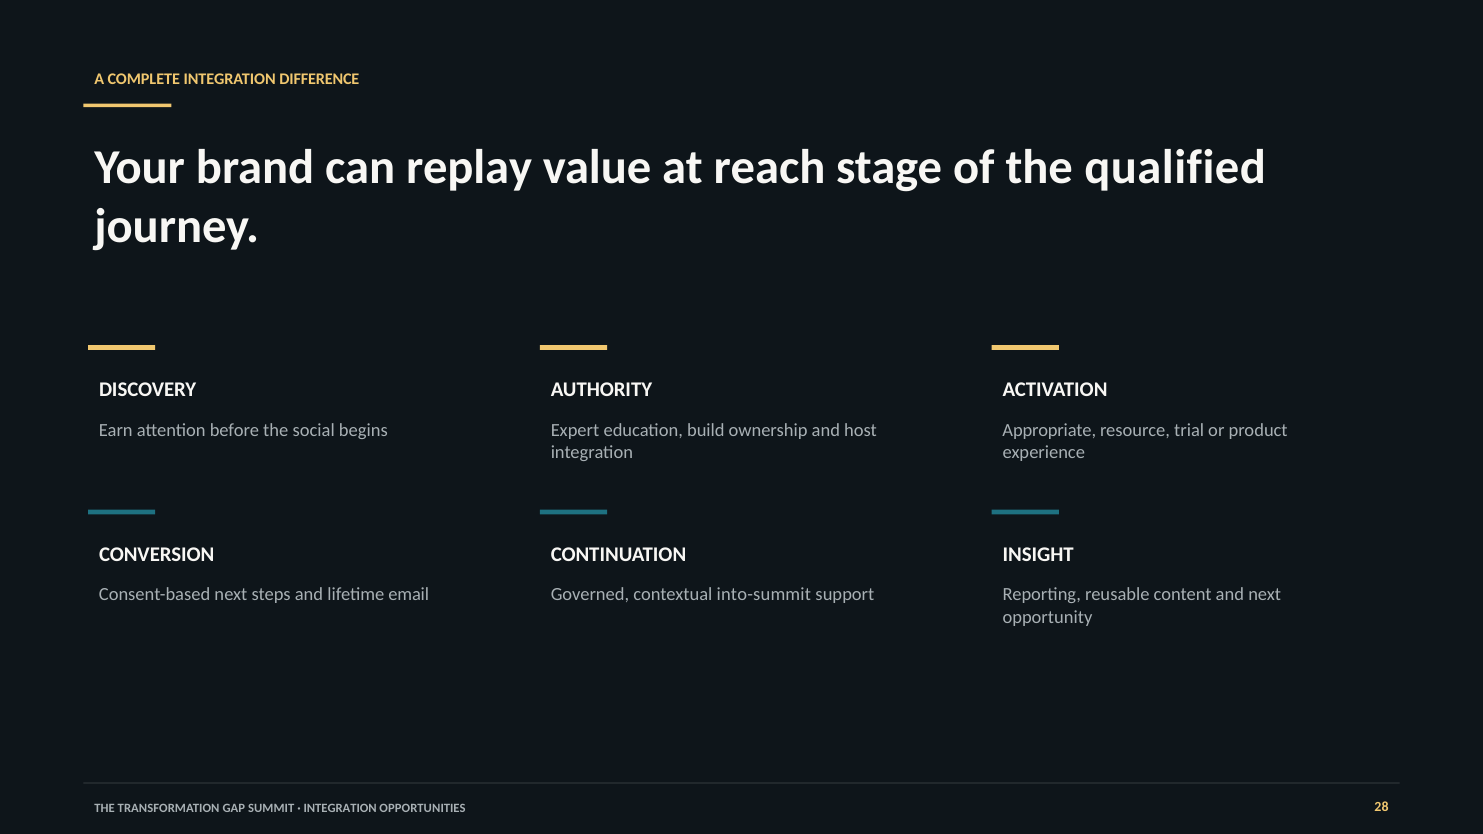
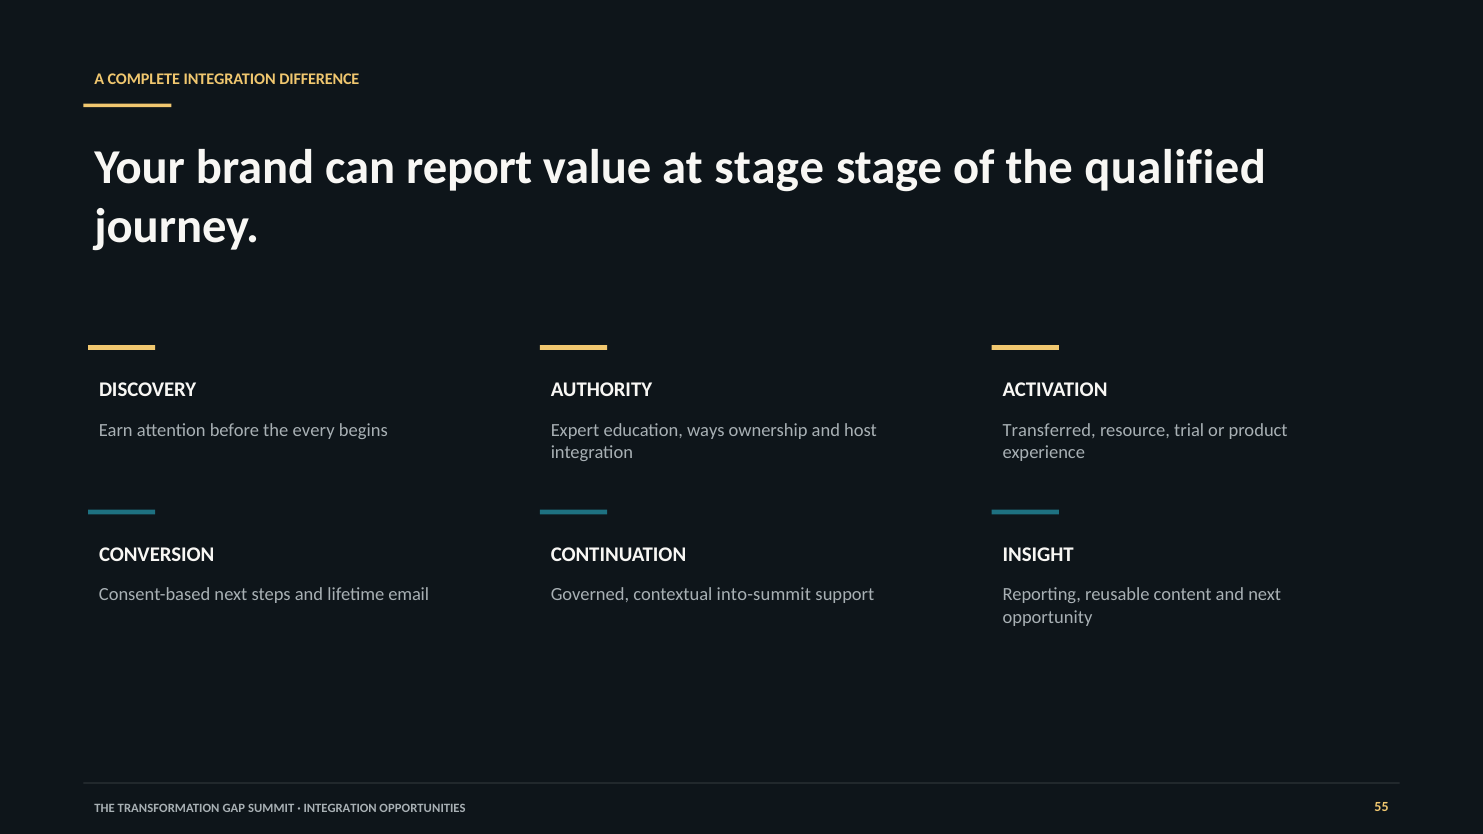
replay: replay -> report (469, 168)
at reach: reach -> stage (769, 168)
social: social -> every (314, 430)
build: build -> ways (706, 430)
Appropriate: Appropriate -> Transferred (1049, 430)
28: 28 -> 55 (1382, 807)
